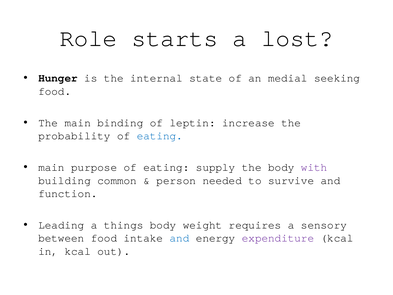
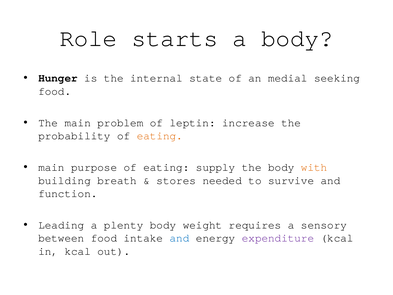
a lost: lost -> body (297, 38)
binding: binding -> problem (120, 123)
eating colour: blue -> orange (160, 136)
with colour: purple -> orange (314, 167)
common: common -> breath (117, 180)
person: person -> stores (176, 180)
things: things -> plenty (124, 225)
